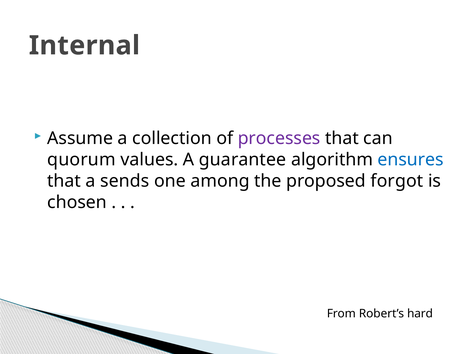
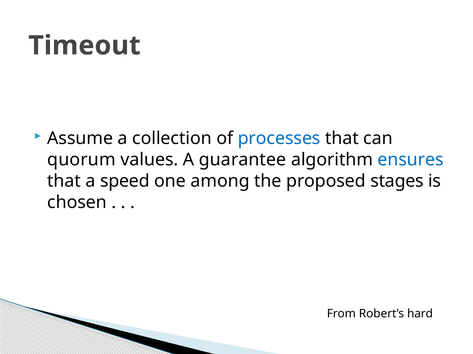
Internal: Internal -> Timeout (84, 46)
processes colour: purple -> blue (279, 139)
sends: sends -> speed (125, 181)
forgot: forgot -> stages (397, 181)
